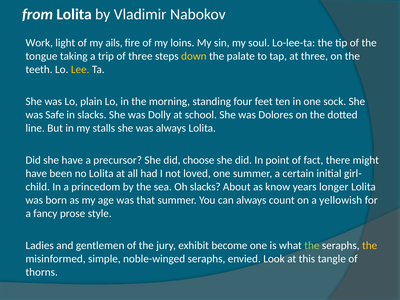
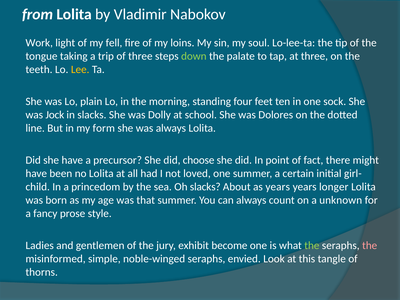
ails: ails -> fell (114, 43)
down colour: yellow -> light green (194, 56)
Safe: Safe -> Jock (55, 115)
stalls: stalls -> form (104, 128)
as know: know -> years (278, 187)
yellowish: yellowish -> unknown (341, 200)
the colour: yellow -> pink (370, 245)
